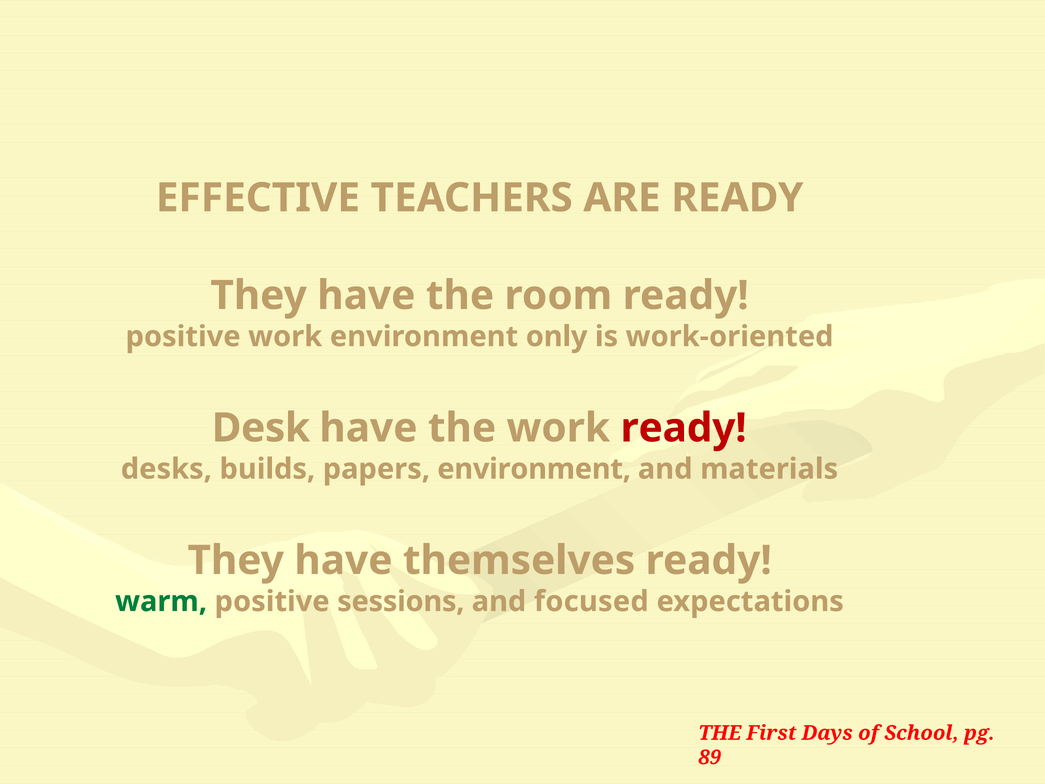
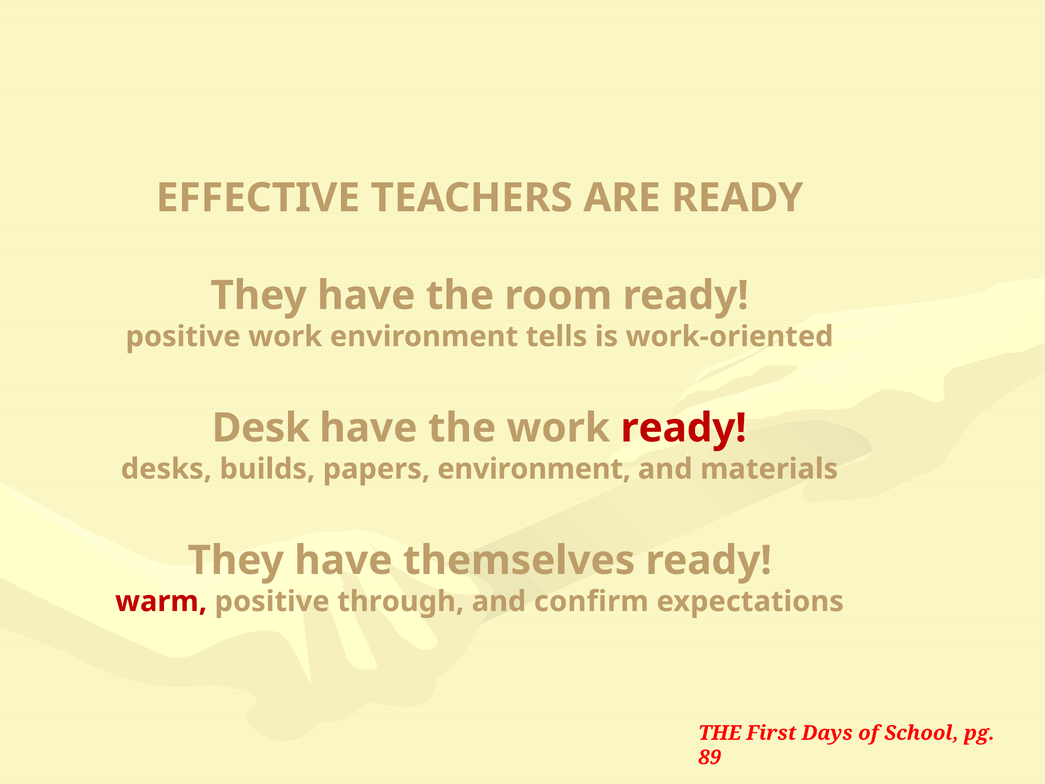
only: only -> tells (557, 336)
warm colour: green -> red (161, 601)
sessions: sessions -> through (401, 601)
focused: focused -> confirm (591, 601)
